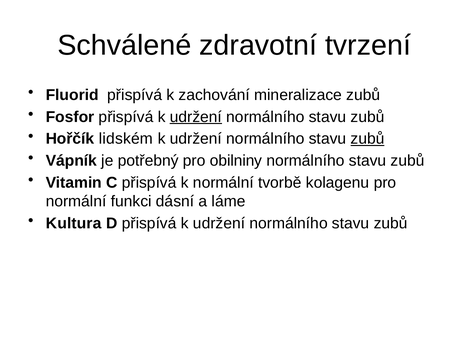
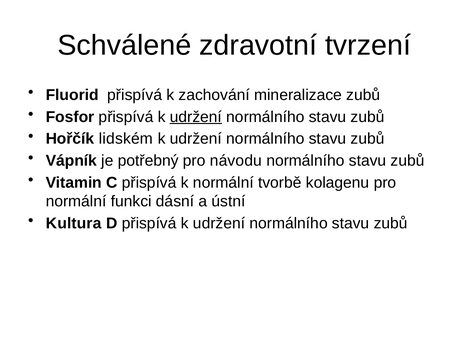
zubů underline: present -> none (368, 139)
obilniny: obilniny -> návodu (236, 161)
láme: láme -> ústní (229, 201)
